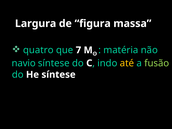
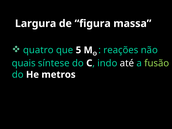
7: 7 -> 5 (78, 50)
matéria: matéria -> reações (121, 50)
navio: navio -> quais (24, 63)
até colour: yellow -> white (127, 63)
He síntese: síntese -> metros (59, 75)
